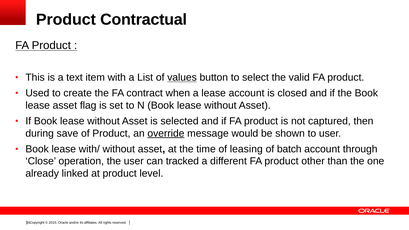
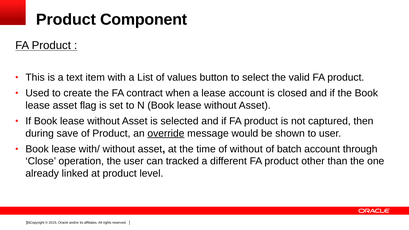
Contractual: Contractual -> Component (144, 19)
values underline: present -> none (182, 77)
of leasing: leasing -> without (246, 149)
